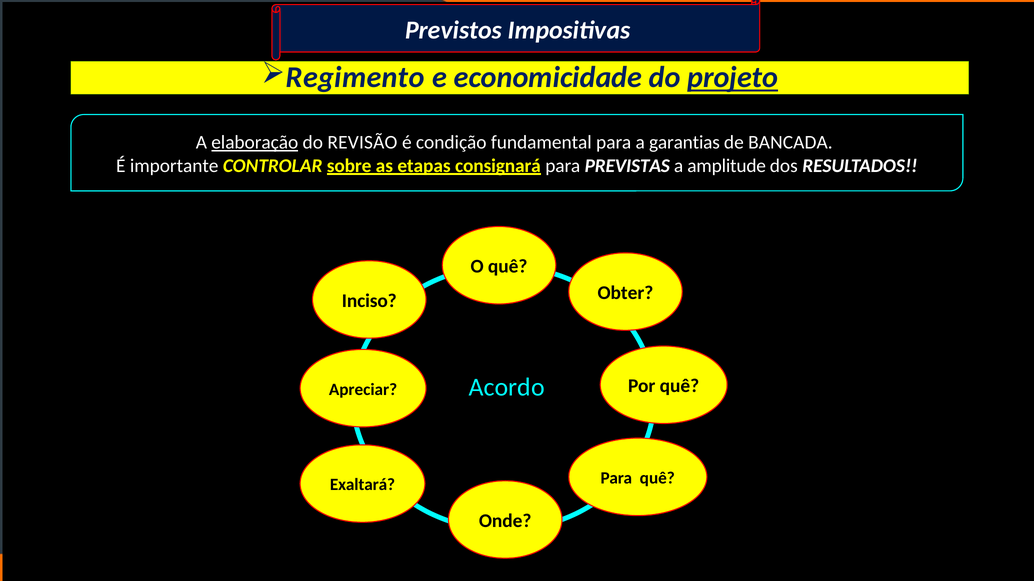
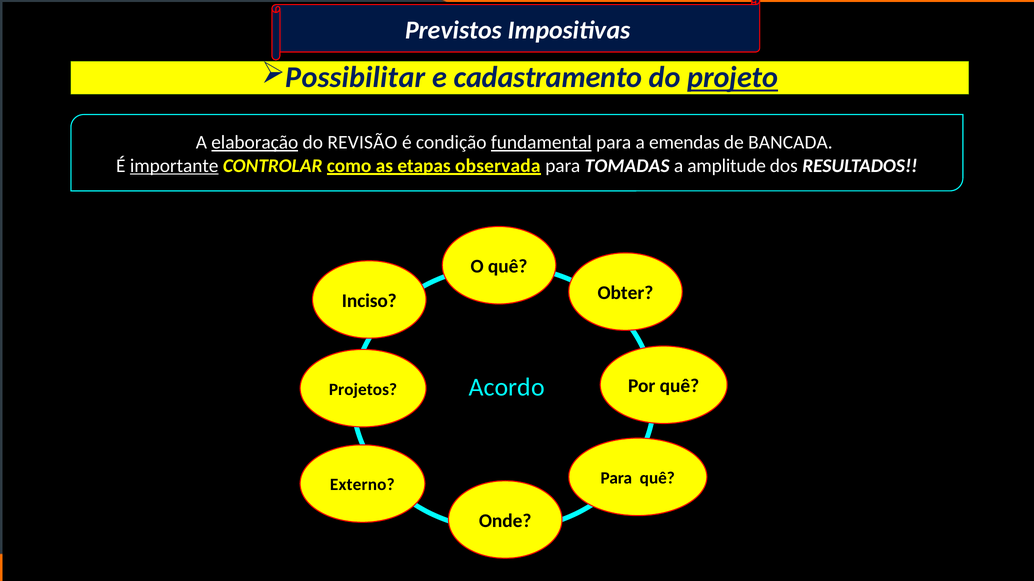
Regimento: Regimento -> Possibilitar (355, 78)
economicidade: economicidade -> cadastramento (548, 78)
fundamental underline: none -> present (541, 143)
garantias: garantias -> emendas (685, 143)
importante underline: none -> present (174, 166)
sobre: sobre -> como (349, 166)
consignará: consignará -> observada (498, 166)
PREVISTAS: PREVISTAS -> TOMADAS (627, 166)
Apreciar: Apreciar -> Projetos (363, 390)
Exaltará: Exaltará -> Externo (362, 485)
